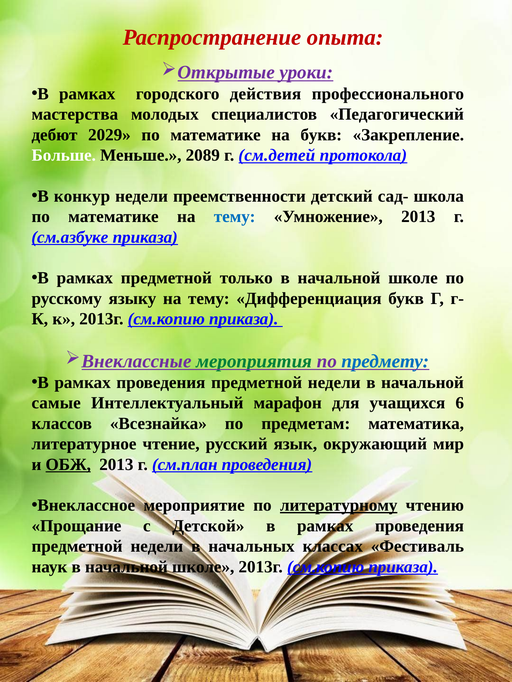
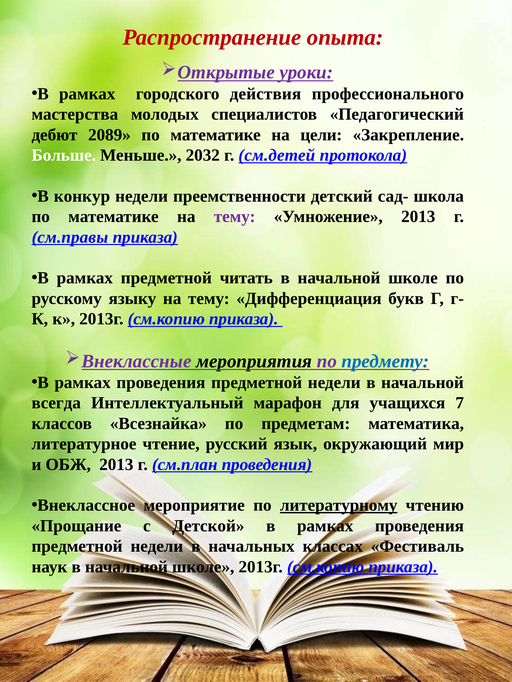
2029: 2029 -> 2089 (109, 135)
на букв: букв -> цели (321, 135)
2089: 2089 -> 2032 (203, 155)
тему colour: blue -> purple (235, 217)
см.азбуке: см.азбуке -> см.правы (70, 237)
только: только -> читать (246, 278)
мероприятия colour: green -> black (254, 361)
самые: самые -> всегда (56, 403)
6: 6 -> 7 (460, 403)
ОБЖ underline: present -> none (68, 465)
